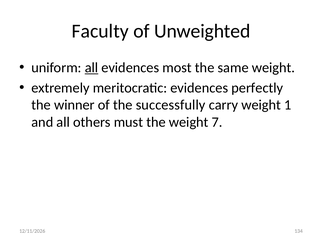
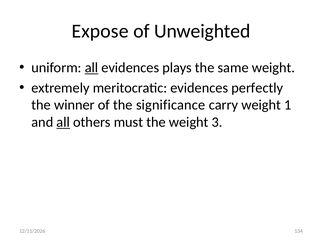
Faculty: Faculty -> Expose (100, 31)
most: most -> plays (177, 68)
successfully: successfully -> significance (171, 105)
all underline: none -> present (63, 122)
7: 7 -> 3 (217, 122)
